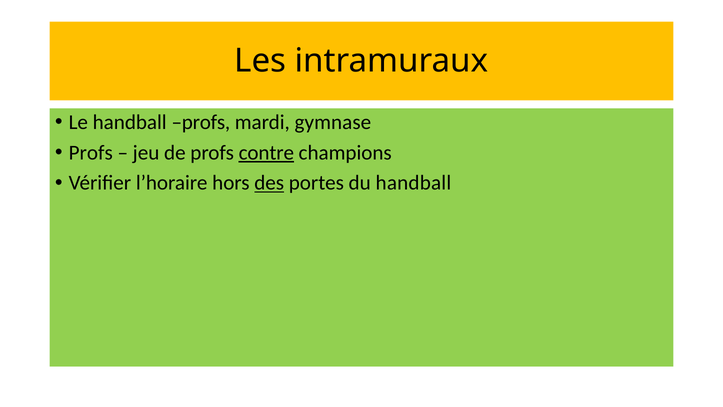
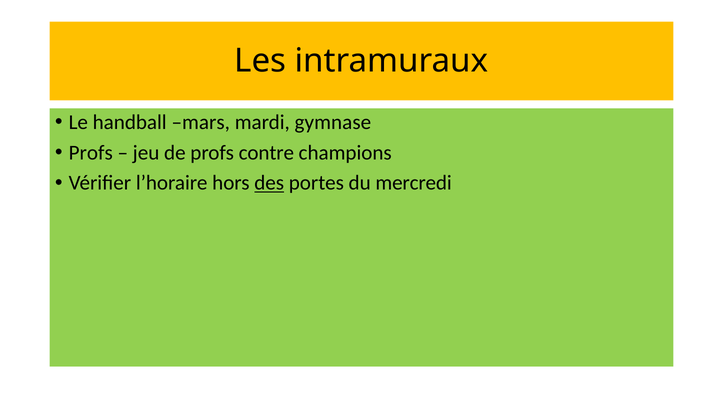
handball profs: profs -> mars (201, 122)
contre underline: present -> none (266, 153)
du handball: handball -> mercredi (414, 183)
